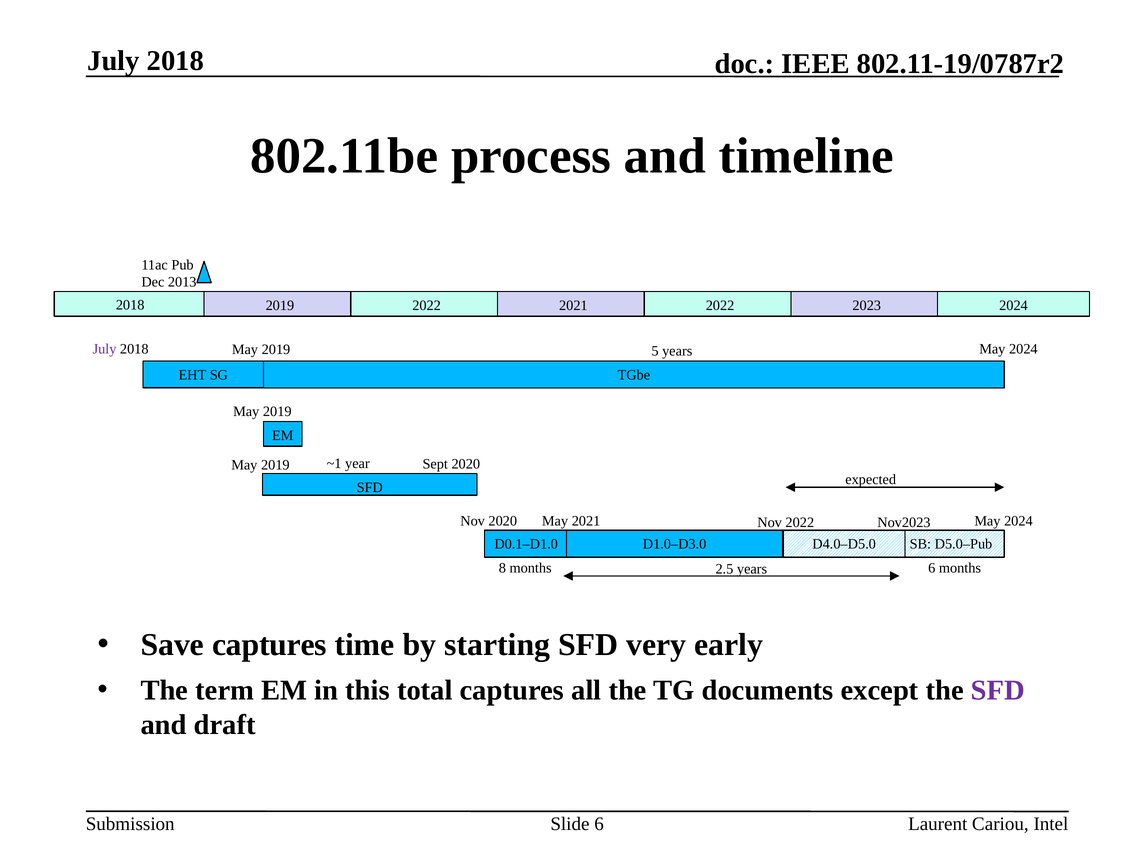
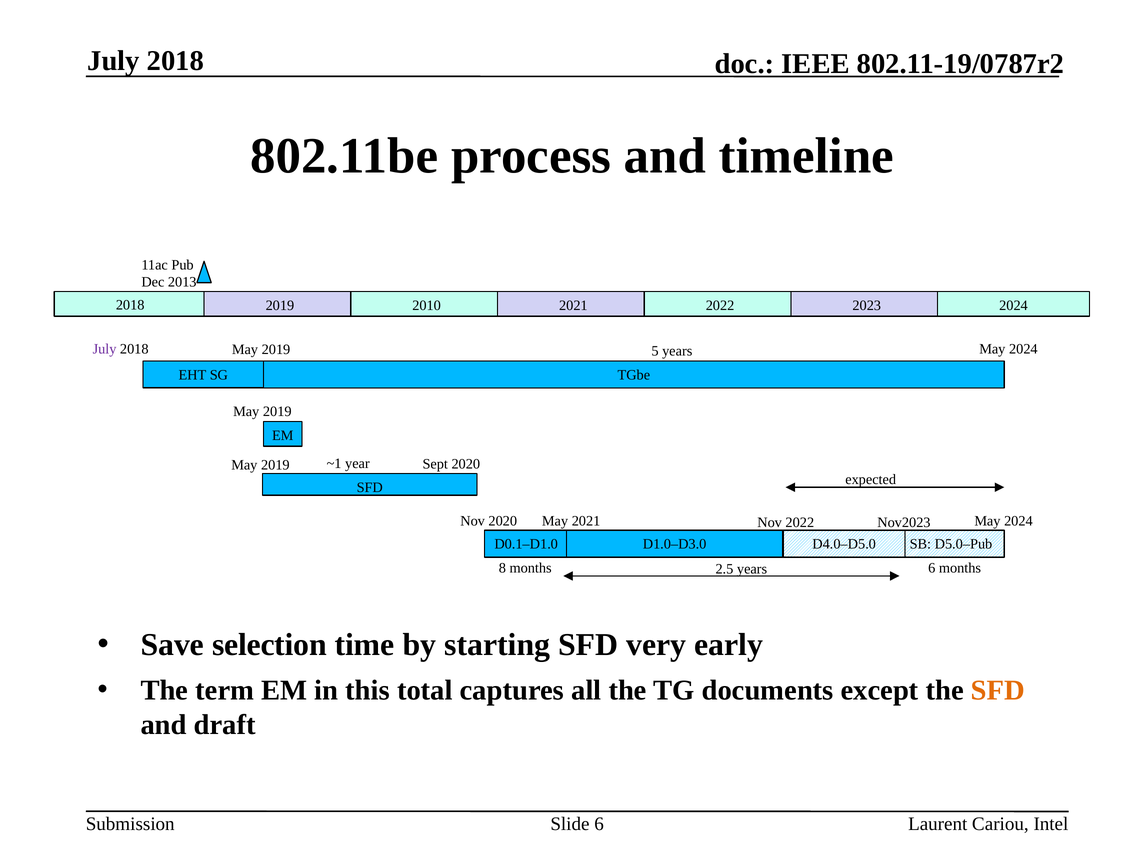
2019 2022: 2022 -> 2010 (427, 305)
Save captures: captures -> selection (269, 645)
SFD colour: purple -> orange (998, 690)
